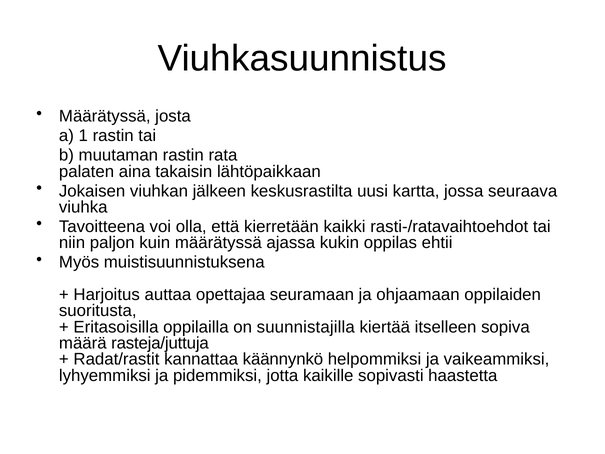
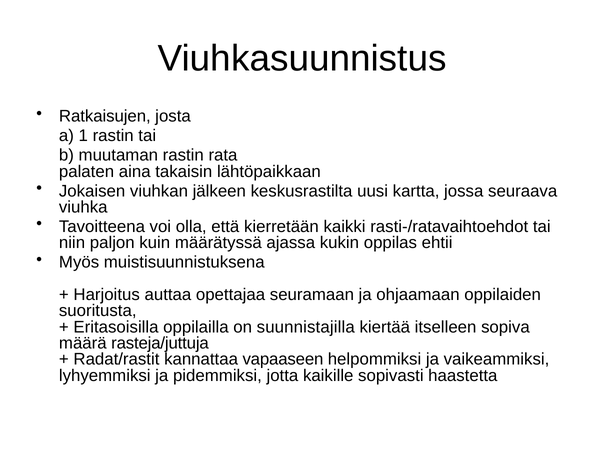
Määrätyssä: Määrätyssä -> Ratkaisujen (105, 116)
käännynkö: käännynkö -> vapaaseen (283, 359)
